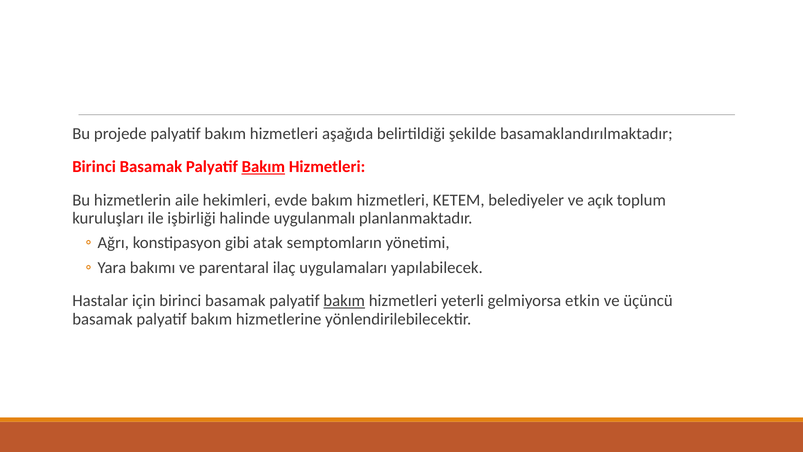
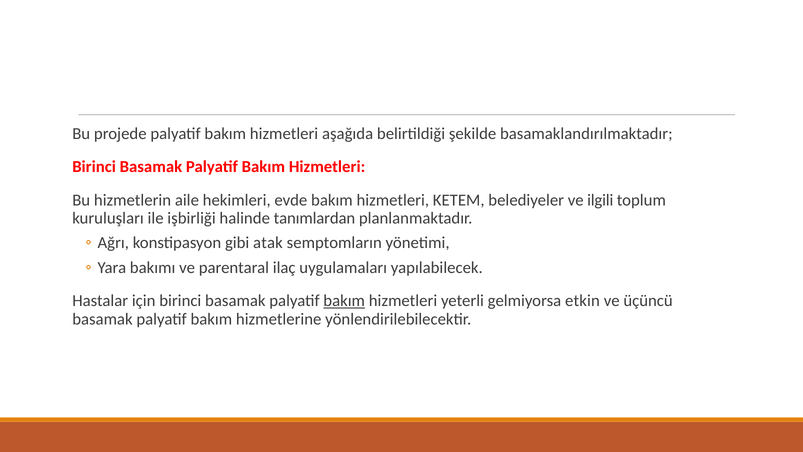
Bakım underline: present -> none (263, 167)
açık: açık -> ilgili (600, 200)
uygulanmalı: uygulanmalı -> tanımlardan (314, 218)
